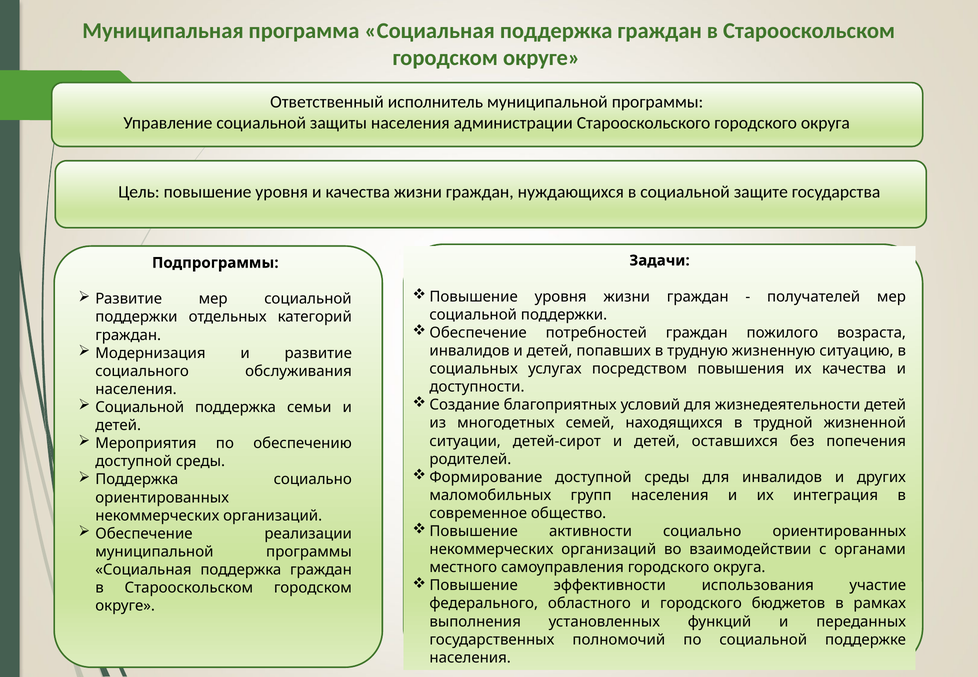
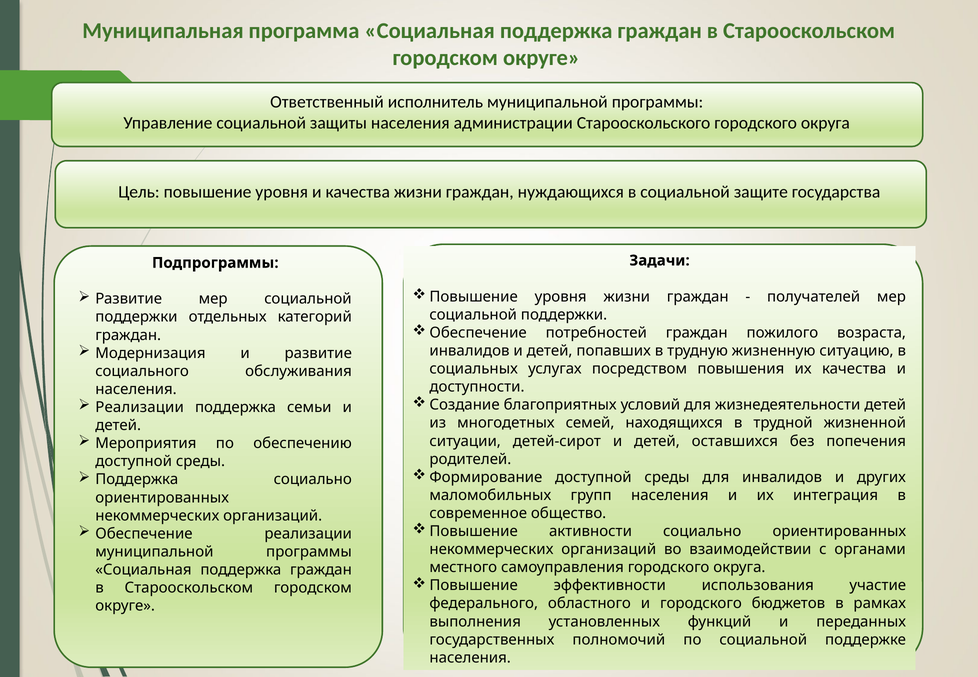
Социальной: Социальной -> Реализации (140, 407)
